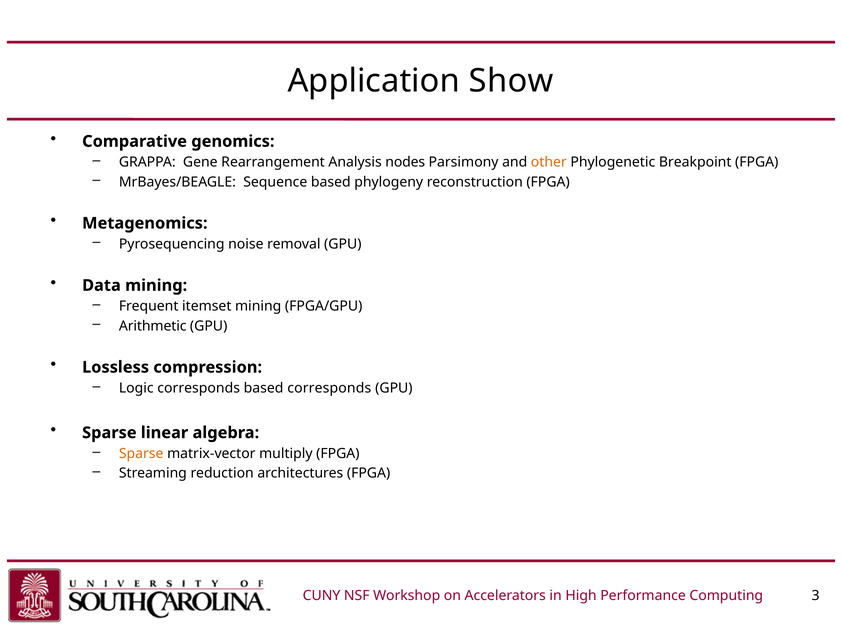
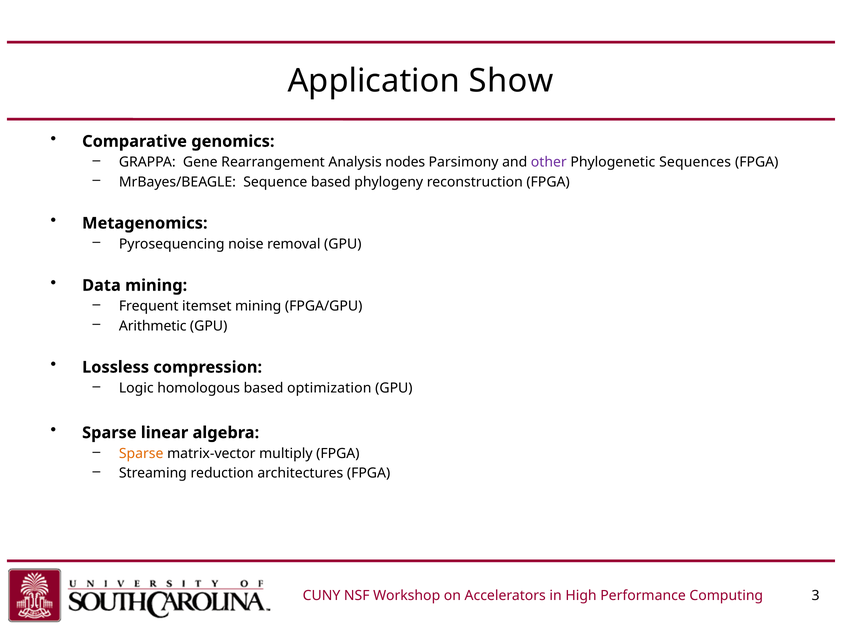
other colour: orange -> purple (549, 162)
Breakpoint: Breakpoint -> Sequences (695, 162)
Logic corresponds: corresponds -> homologous (199, 388)
based corresponds: corresponds -> optimization (329, 388)
